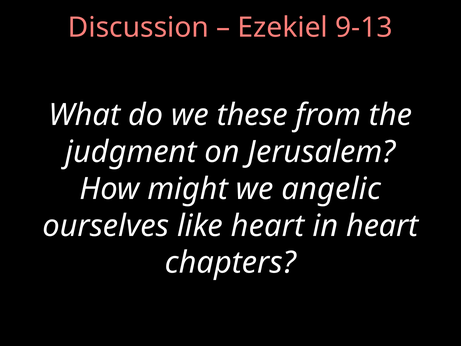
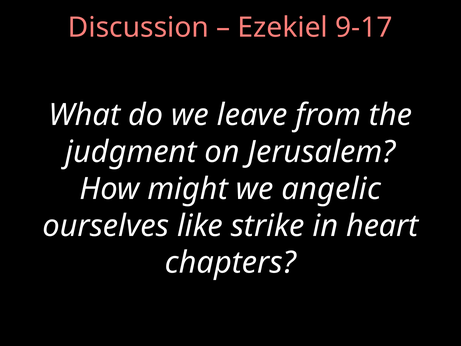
9-13: 9-13 -> 9-17 (364, 28)
these: these -> leave (252, 115)
like heart: heart -> strike (268, 226)
